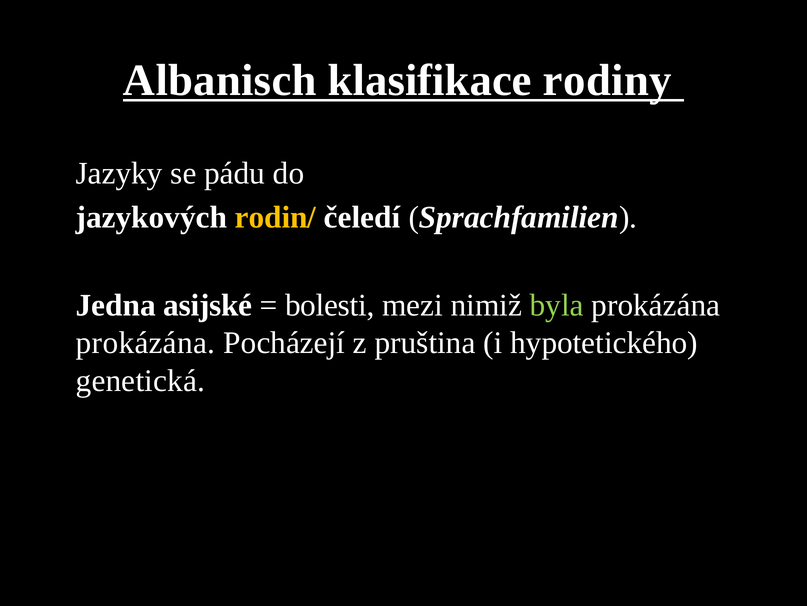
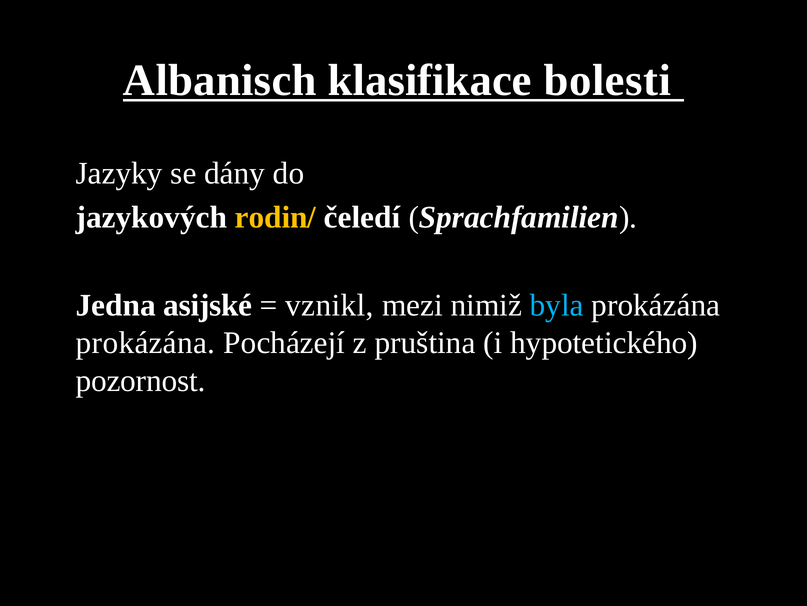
rodiny: rodiny -> bolesti (607, 80)
pádu: pádu -> dány (235, 173)
bolesti: bolesti -> vznikl (329, 305)
byla colour: light green -> light blue (557, 305)
genetická: genetická -> pozornost (141, 380)
